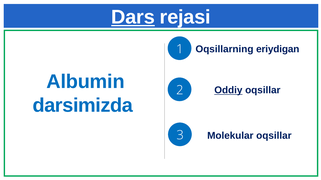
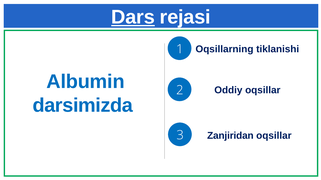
eriydigan: eriydigan -> tiklanishi (278, 49)
Oddiy underline: present -> none (228, 90)
Molekular: Molekular -> Zanjiridan (230, 136)
